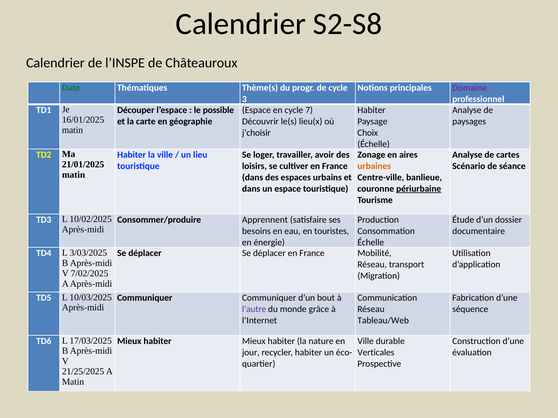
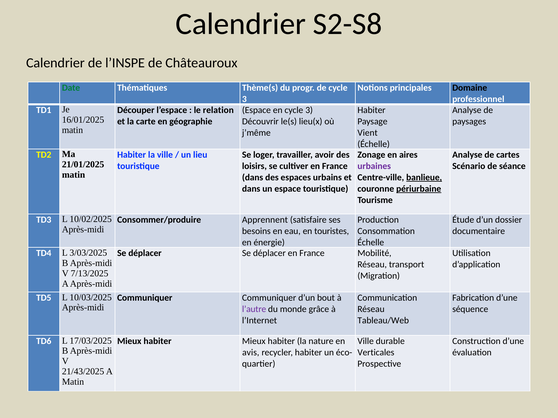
Domaine colour: purple -> black (470, 88)
possible: possible -> relation (218, 110)
en cycle 7: 7 -> 3 (309, 110)
j’choisir: j’choisir -> j’même (256, 133)
Choix: Choix -> Vient (368, 133)
urbaines colour: orange -> purple (374, 166)
banlieue underline: none -> present (424, 178)
7/02/2025: 7/02/2025 -> 7/13/2025 (90, 274)
jour: jour -> avis (251, 353)
21/25/2025: 21/25/2025 -> 21/43/2025 (83, 372)
